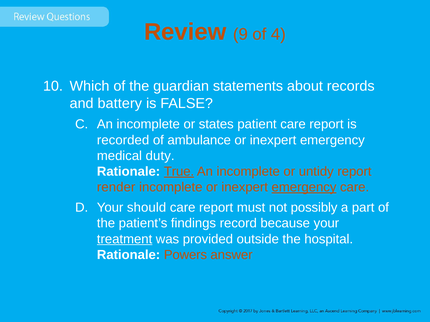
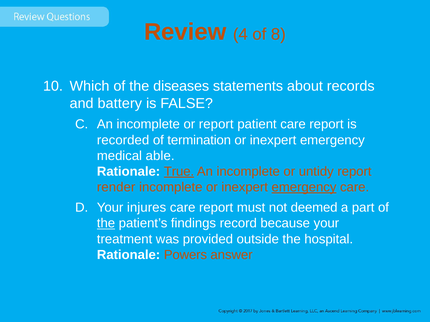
9: 9 -> 4 (240, 34)
4: 4 -> 8 (278, 34)
guardian: guardian -> diseases (181, 86)
or states: states -> report (216, 124)
ambulance: ambulance -> termination (199, 140)
duty: duty -> able (160, 156)
should: should -> injures (147, 208)
possibly: possibly -> deemed (314, 208)
the underline: none -> present (106, 224)
treatment underline: present -> none (125, 239)
